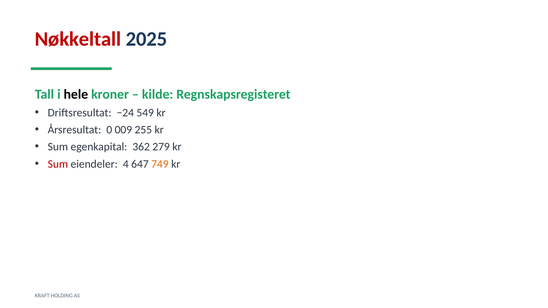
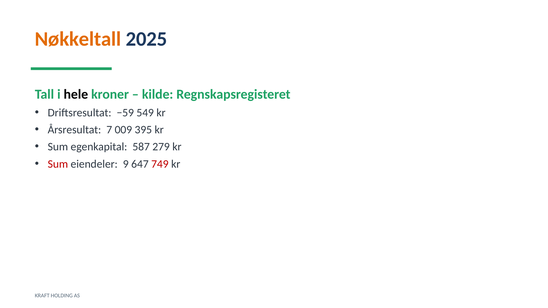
Nøkkeltall colour: red -> orange (78, 39)
−24: −24 -> −59 (125, 113)
0: 0 -> 7 (109, 130)
255: 255 -> 395 (143, 130)
362: 362 -> 587 (141, 147)
4: 4 -> 9 (126, 164)
749 colour: orange -> red (160, 164)
